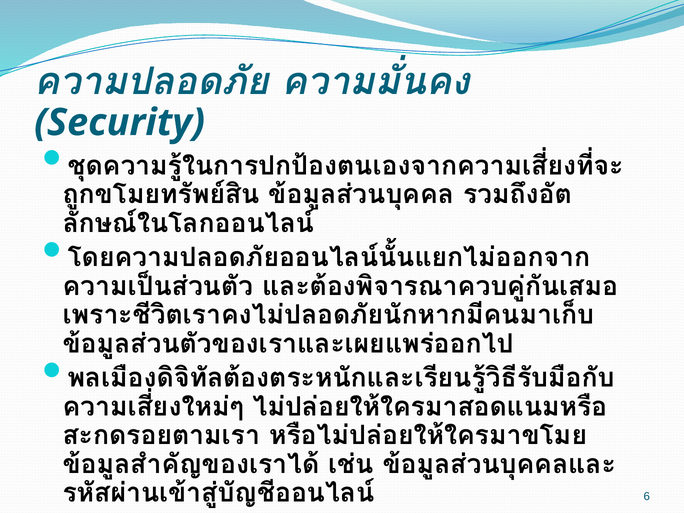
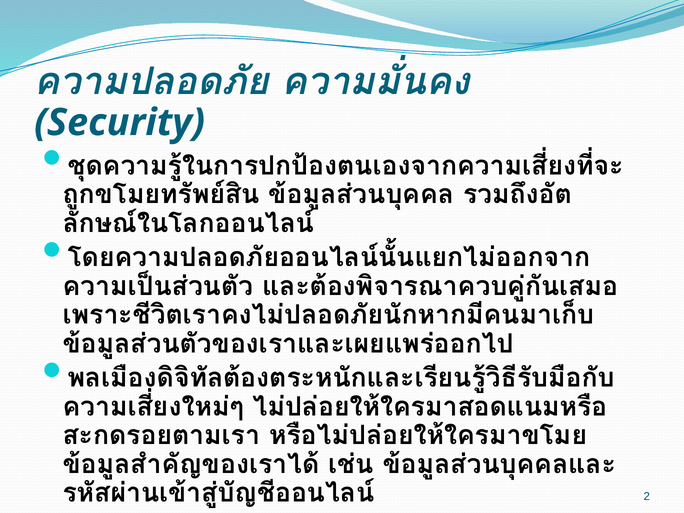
6: 6 -> 2 (647, 497)
